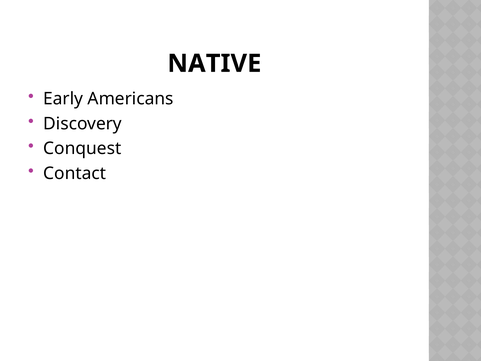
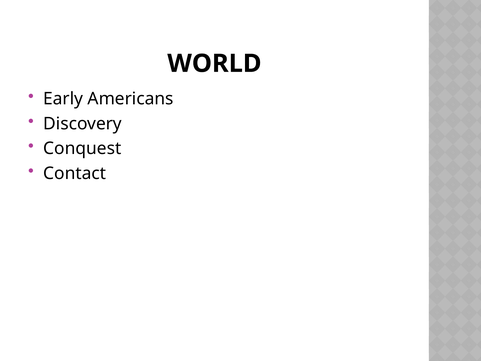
NATIVE: NATIVE -> WORLD (214, 63)
